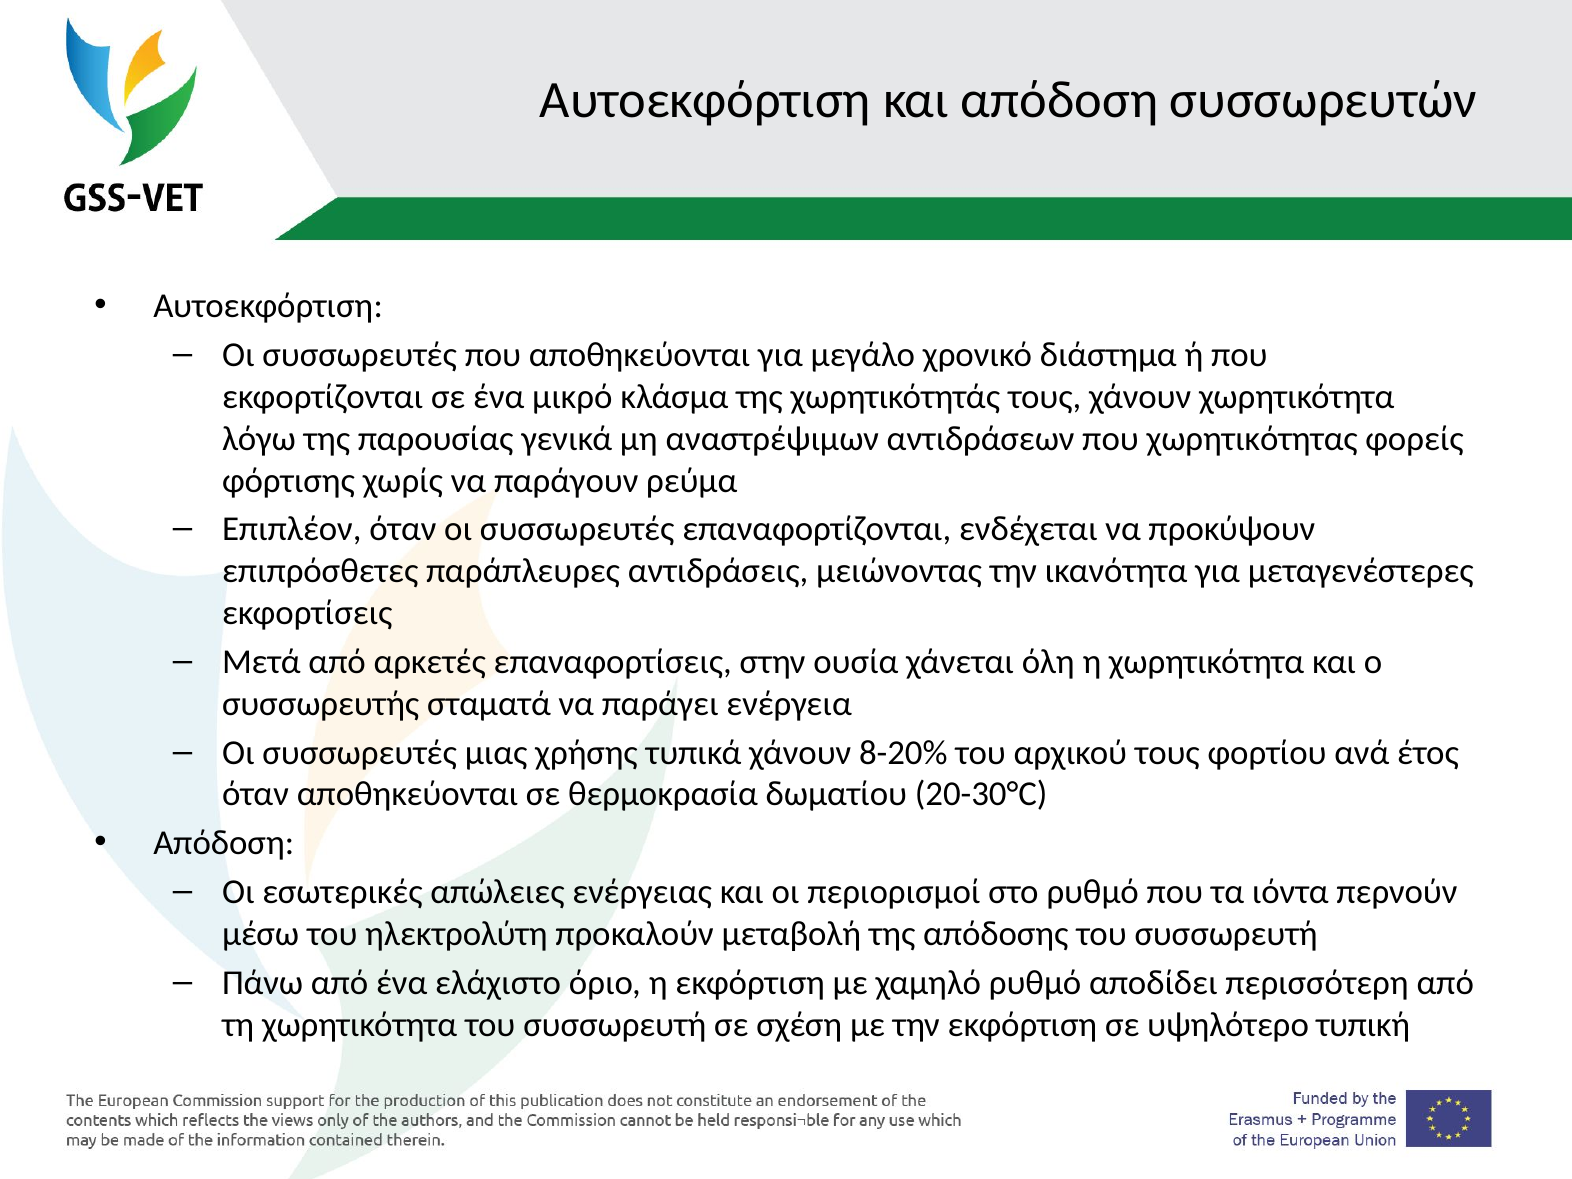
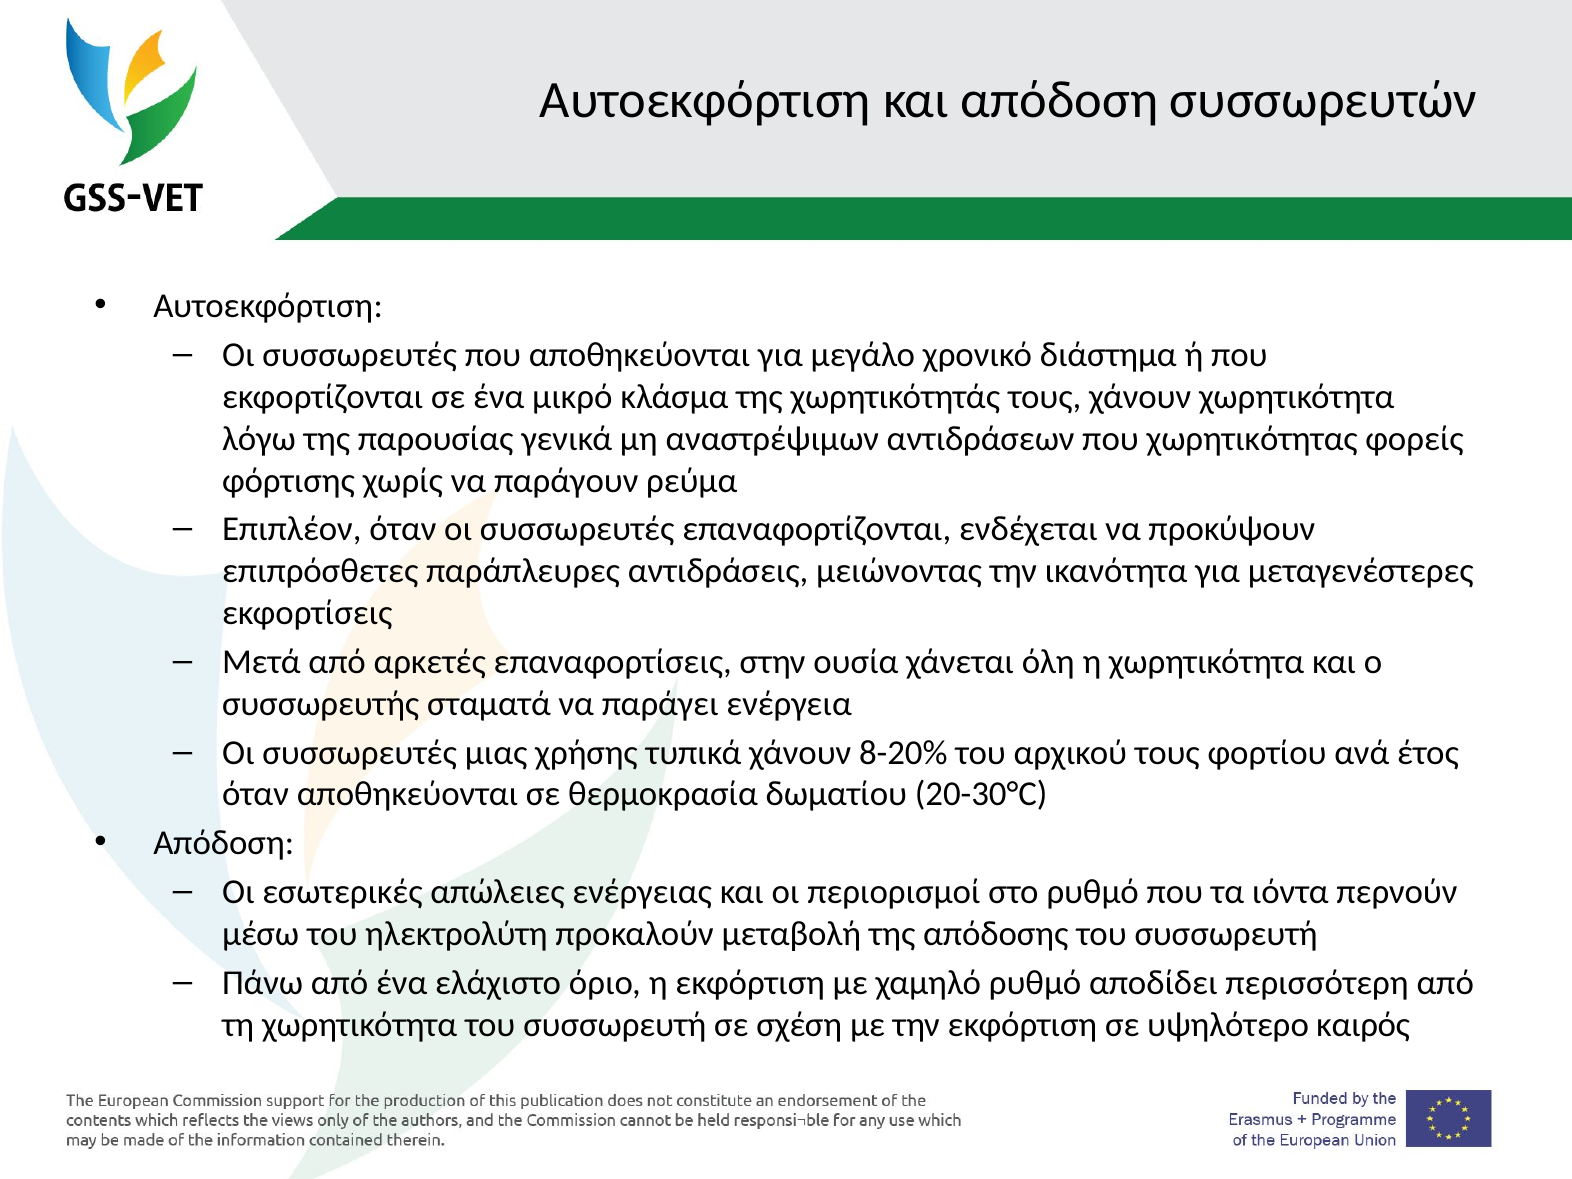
τυπική: τυπική -> καιρός (1363, 1025)
